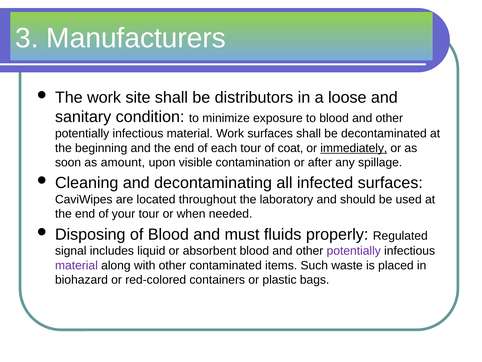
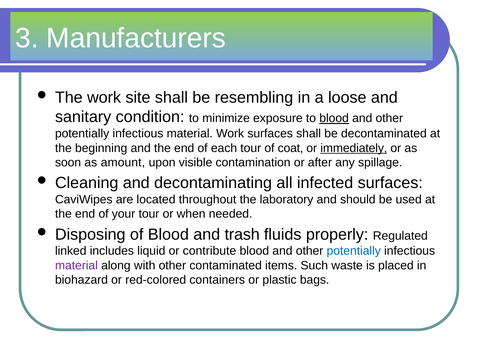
distributors: distributors -> resembling (254, 98)
blood underline: none -> present (334, 118)
must: must -> trash (242, 234)
signal: signal -> linked (71, 251)
absorbent: absorbent -> contribute (210, 251)
potentially colour: purple -> blue (354, 251)
